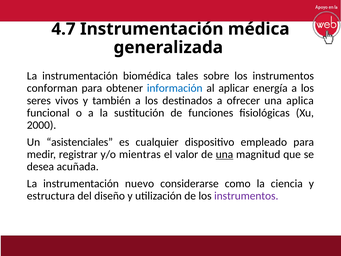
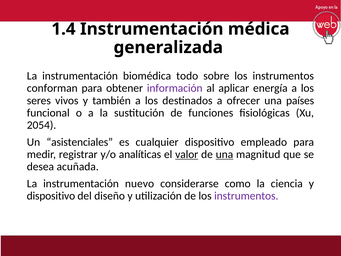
4.7: 4.7 -> 1.4 (63, 29)
tales: tales -> todo (187, 76)
información colour: blue -> purple (175, 88)
aplica: aplica -> países (300, 100)
2000: 2000 -> 2054 (42, 125)
mientras: mientras -> analíticas (140, 154)
valor underline: none -> present (187, 154)
estructura: estructura -> dispositivo (51, 196)
